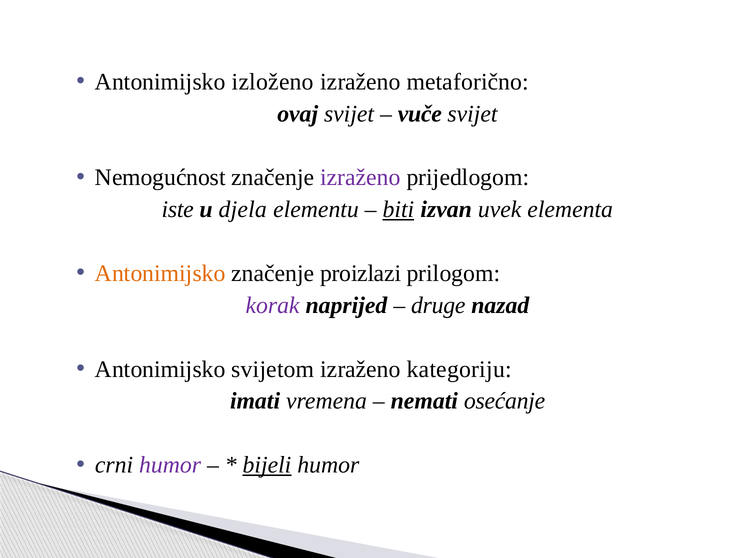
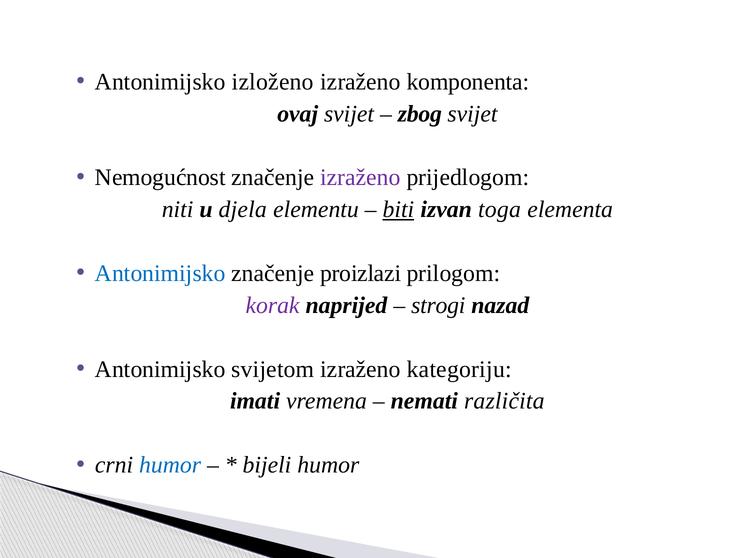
metaforično: metaforično -> komponenta (468, 82)
vuče: vuče -> zbog (420, 114)
iste: iste -> niti (178, 209)
uvek: uvek -> toga (499, 209)
Antonimijsko colour: orange -> blue (160, 273)
druge: druge -> strogi (438, 305)
osećanje: osećanje -> različita (504, 401)
humor colour: purple -> blue (170, 464)
bijeli underline: present -> none (267, 464)
